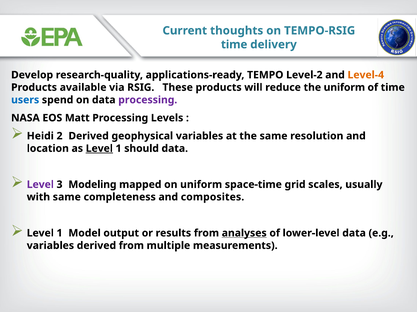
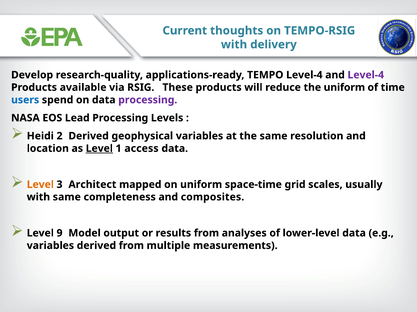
time: time -> with (234, 45)
TEMPO Level-2: Level-2 -> Level-4 (304, 75)
Level-4 colour: orange -> purple (366, 75)
Matt: Matt -> Lead (77, 118)
should: should -> access (141, 149)
Level colour: purple -> orange (40, 185)
Modeling: Modeling -> Architect (92, 185)
1: 1 -> 9 (60, 234)
analyses underline: present -> none (244, 234)
